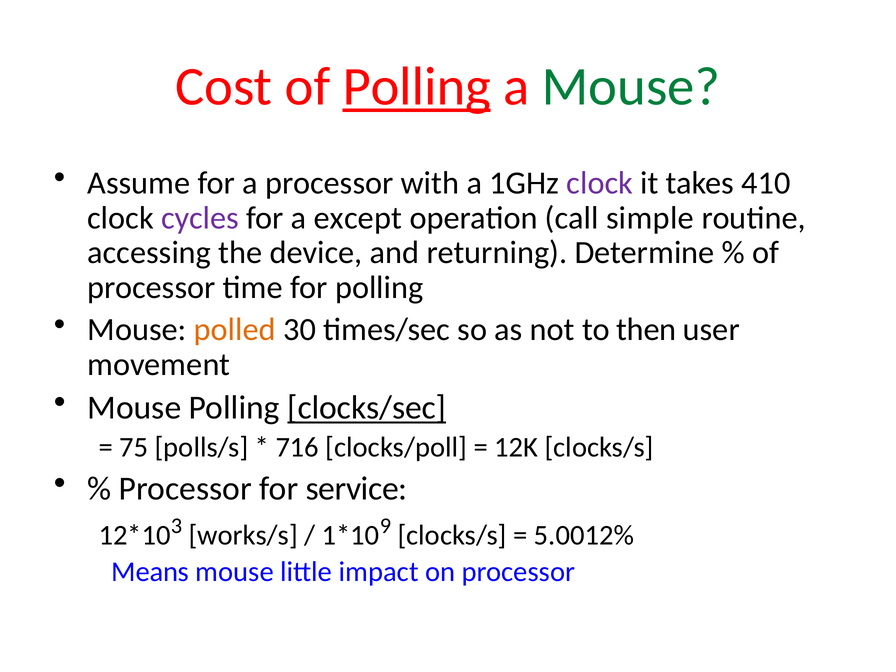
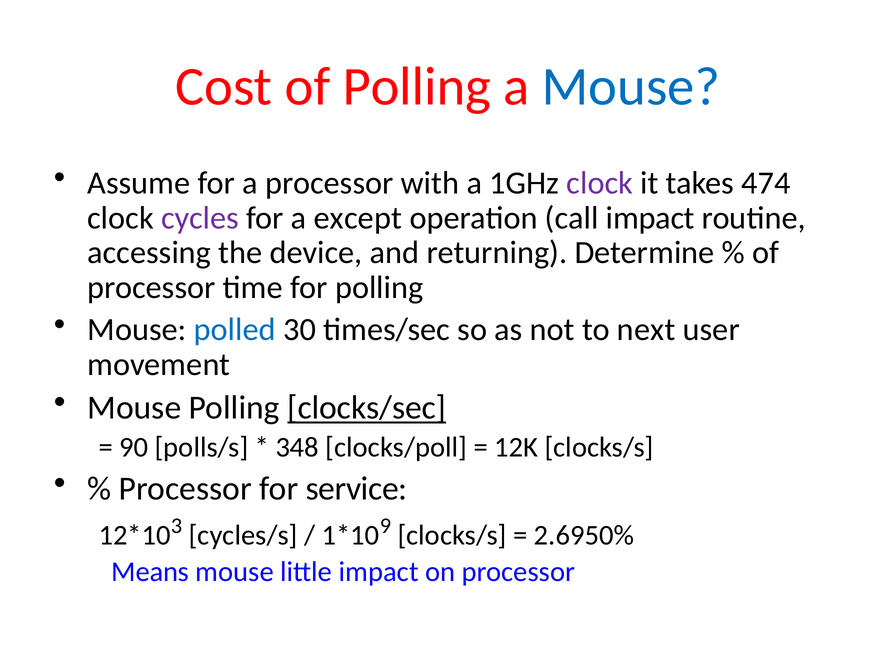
Polling underline: present -> none (417, 87)
Mouse colour: green -> blue (631, 87)
410: 410 -> 474 (766, 183)
call simple: simple -> impact (650, 218)
polled colour: orange -> blue (235, 330)
then: then -> next (646, 330)
75: 75 -> 90 (134, 447)
716: 716 -> 348 (297, 447)
works/s: works/s -> cycles/s (243, 535)
5.0012%: 5.0012% -> 2.6950% (584, 535)
